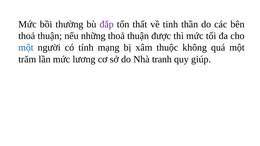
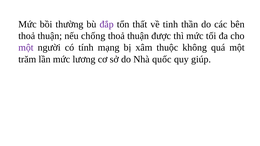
những: những -> chống (93, 36)
một colour: blue -> purple (26, 48)
tranh: tranh -> quốc (162, 59)
